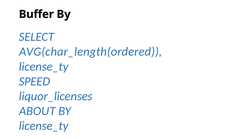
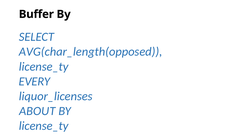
AVG(char_length(ordered: AVG(char_length(ordered -> AVG(char_length(opposed (91, 52)
SPEED: SPEED -> EVERY (34, 82)
